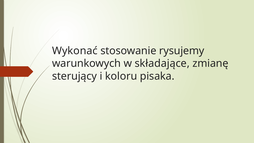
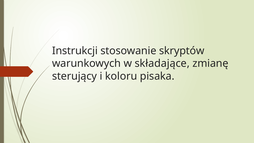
Wykonać: Wykonać -> Instrukcji (75, 51)
rysujemy: rysujemy -> skryptów (182, 51)
